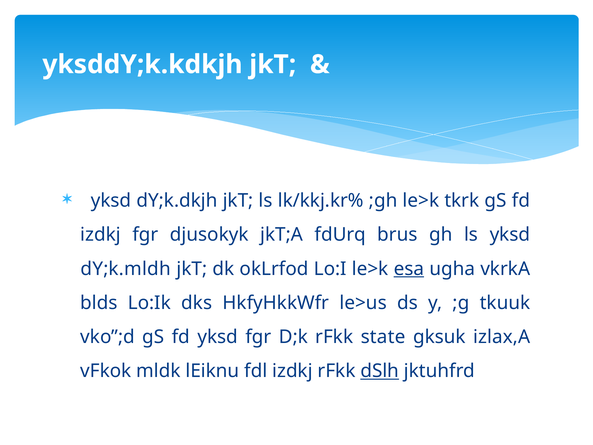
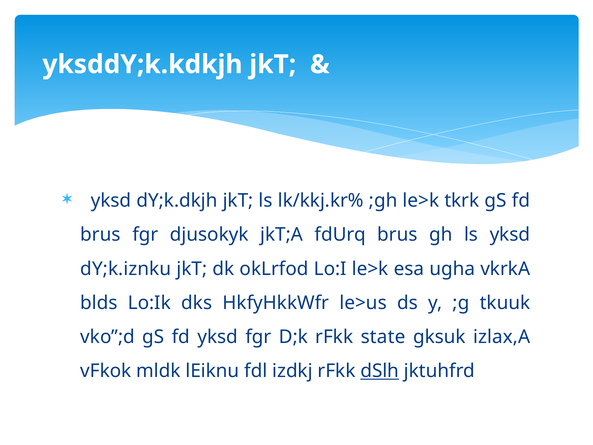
izdkj: izdkj -> brus (100, 235)
dY;k.mldh: dY;k.mldh -> dY;k.iznku (126, 269)
esa underline: present -> none (409, 269)
